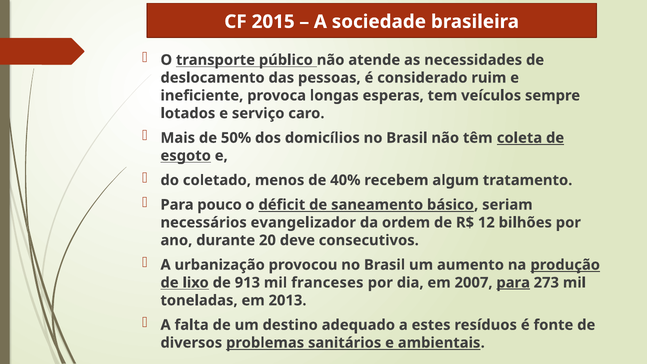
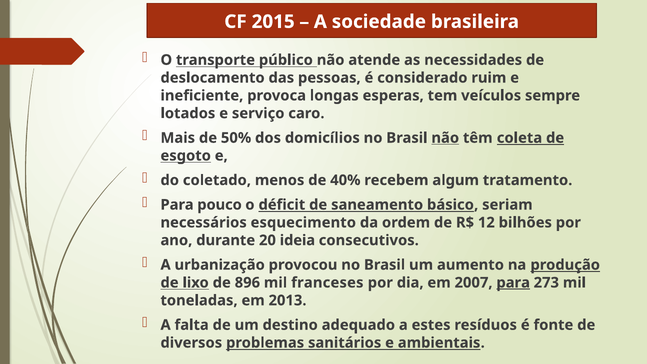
não underline: none -> present (445, 138)
evangelizador: evangelizador -> esquecimento (303, 222)
deve: deve -> ideia (297, 240)
913: 913 -> 896 (247, 283)
